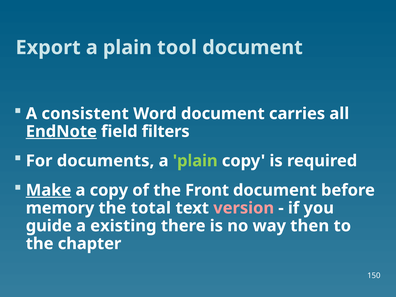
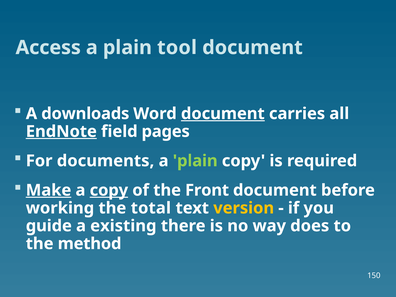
Export: Export -> Access (48, 48)
consistent: consistent -> downloads (85, 114)
document underline: none -> present (223, 114)
filters: filters -> pages (166, 131)
copy underline: none -> present (109, 190)
memory: memory -> working (60, 208)
version colour: pink -> yellow (244, 208)
then: then -> does (310, 226)
chapter: chapter -> method (90, 244)
